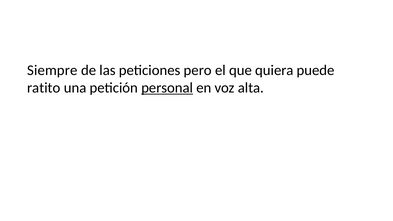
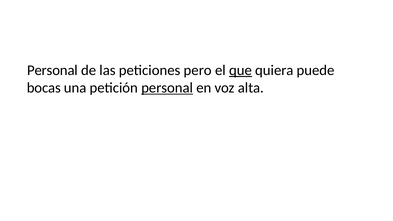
Siempre: Siempre -> Personal (52, 70)
que underline: none -> present (240, 70)
ratito: ratito -> bocas (44, 88)
